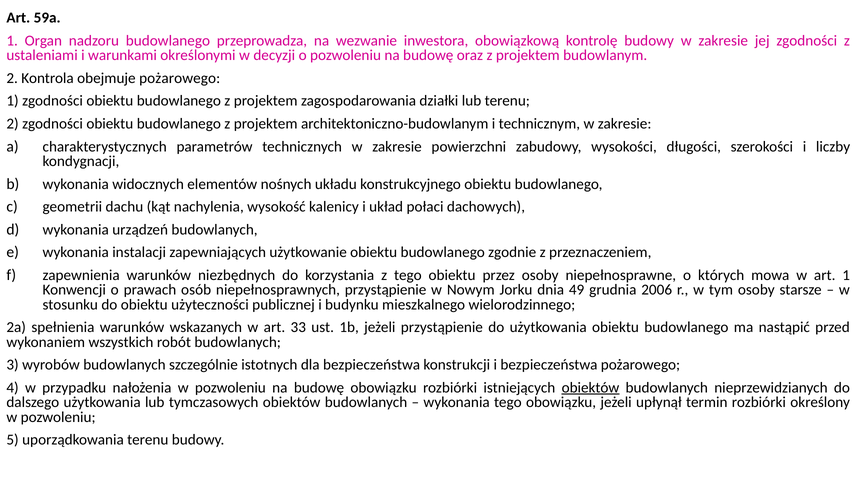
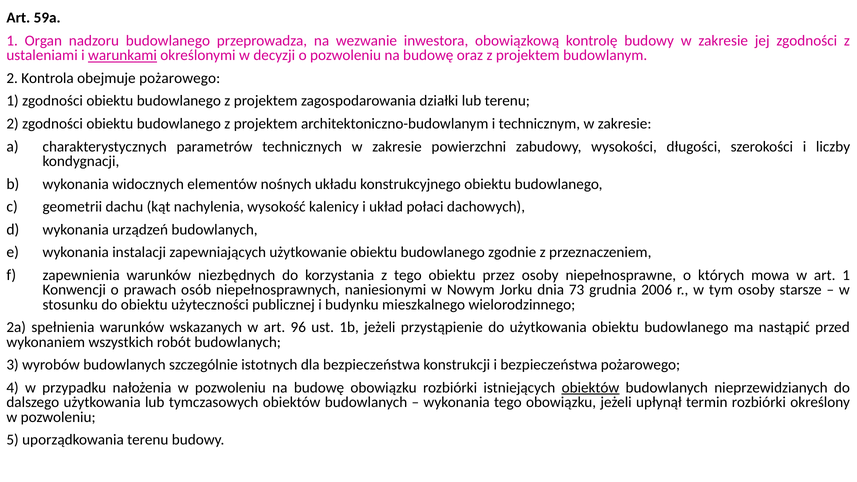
warunkami underline: none -> present (123, 55)
niepełnosprawnych przystąpienie: przystąpienie -> naniesionymi (386, 290)
49: 49 -> 73 (577, 290)
33: 33 -> 96 (298, 327)
